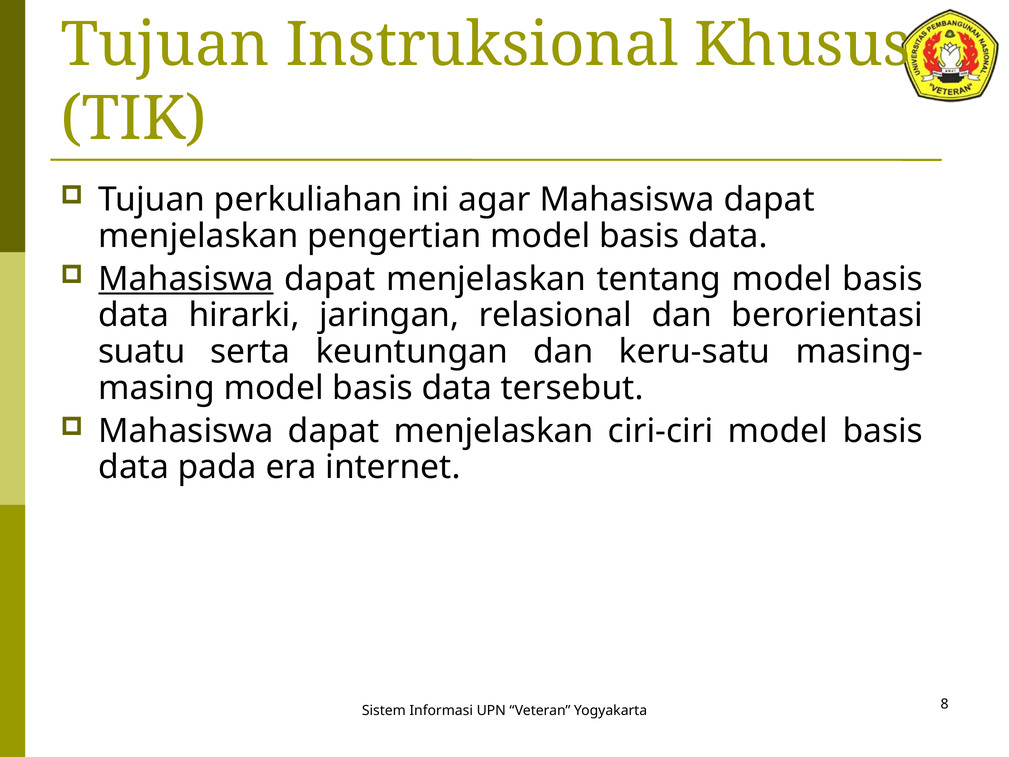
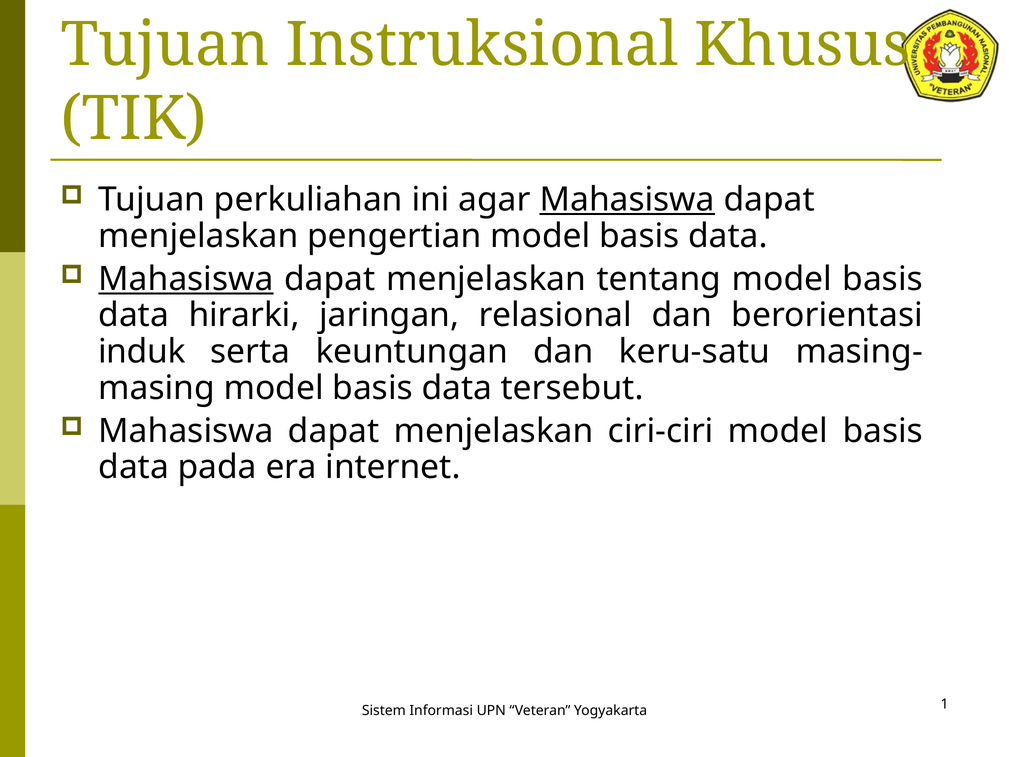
Mahasiswa underline: none -> present (627, 200)
suatu: suatu -> induk (142, 352)
8: 8 -> 1 (945, 704)
